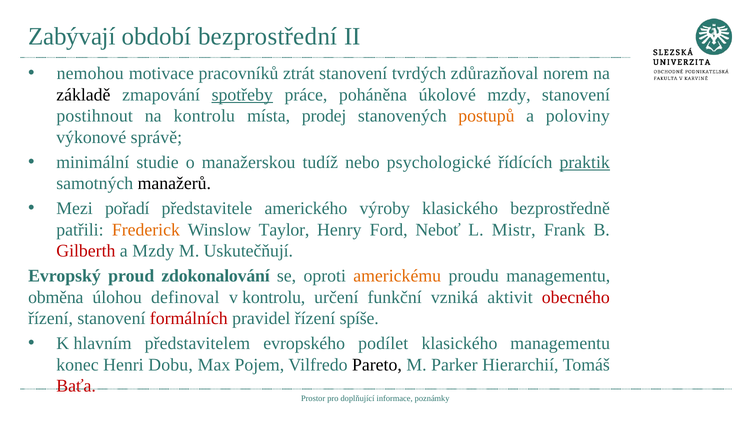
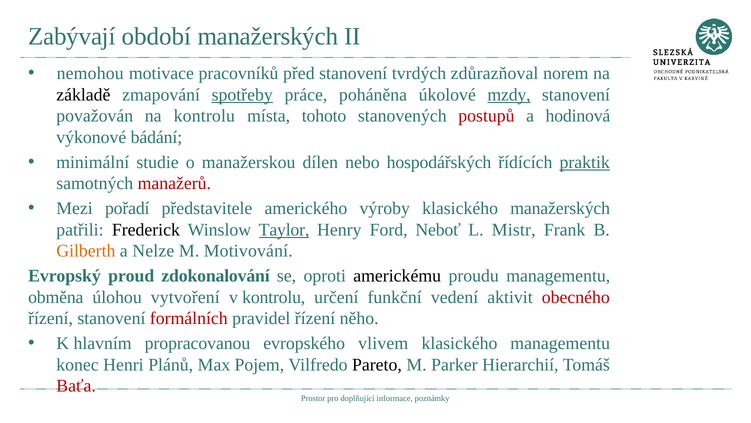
období bezprostřední: bezprostřední -> manažerských (268, 37)
ztrát: ztrát -> před (299, 73)
mzdy underline: none -> present (509, 95)
postihnout: postihnout -> považován (95, 116)
prodej: prodej -> tohoto (324, 116)
postupů colour: orange -> red (486, 116)
poloviny: poloviny -> hodinová (578, 116)
správě: správě -> bádání (156, 137)
tudíž: tudíž -> dílen (320, 162)
psychologické: psychologické -> hospodářských (439, 162)
manažerů colour: black -> red (174, 183)
klasického bezprostředně: bezprostředně -> manažerských (560, 208)
Frederick colour: orange -> black (146, 229)
Taylor underline: none -> present (284, 229)
Gilberth colour: red -> orange (86, 251)
a Mzdy: Mzdy -> Nelze (153, 251)
Uskutečňují: Uskutečňují -> Motivování (248, 251)
americkému colour: orange -> black (397, 276)
definoval: definoval -> vytvoření (185, 297)
vzniká: vzniká -> vedení (455, 297)
spíše: spíše -> něho (359, 318)
představitelem: představitelem -> propracovanou (197, 343)
podílet: podílet -> vlivem (383, 343)
Dobu: Dobu -> Plánů (171, 364)
